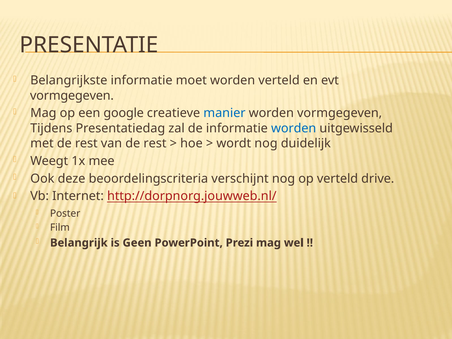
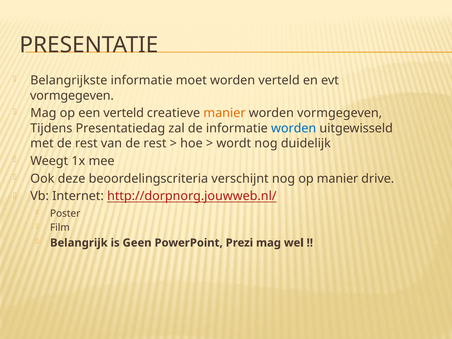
een google: google -> verteld (124, 113)
manier colour: blue -> orange (224, 113)
op verteld: verteld -> manier (338, 179)
